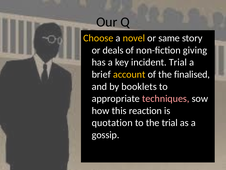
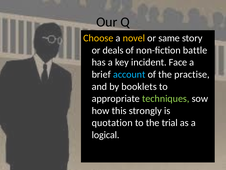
giving: giving -> battle (195, 50)
incident Trial: Trial -> Face (178, 62)
account colour: yellow -> light blue (129, 74)
finalised: finalised -> practise (192, 74)
techniques colour: pink -> light green (166, 98)
reaction: reaction -> strongly (145, 110)
gossip: gossip -> logical (106, 135)
